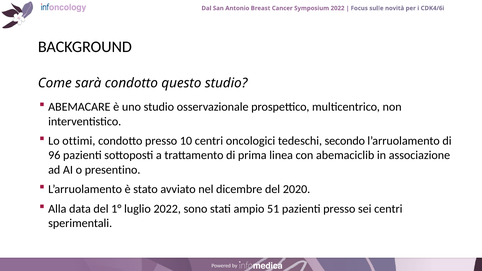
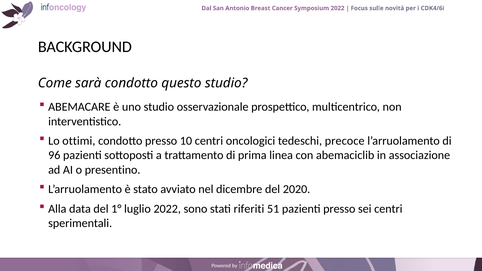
secondo: secondo -> precoce (345, 141)
ampio: ampio -> riferiti (249, 209)
